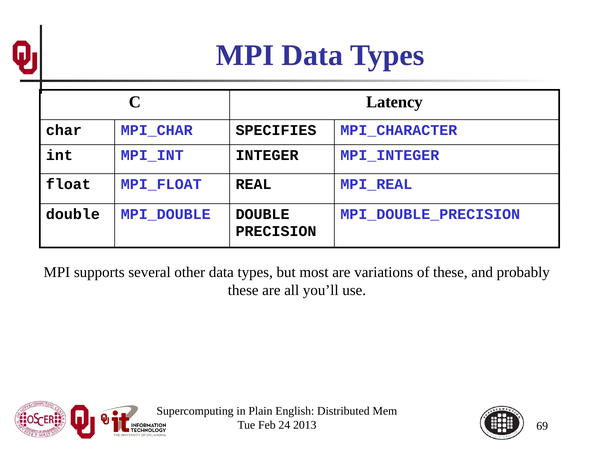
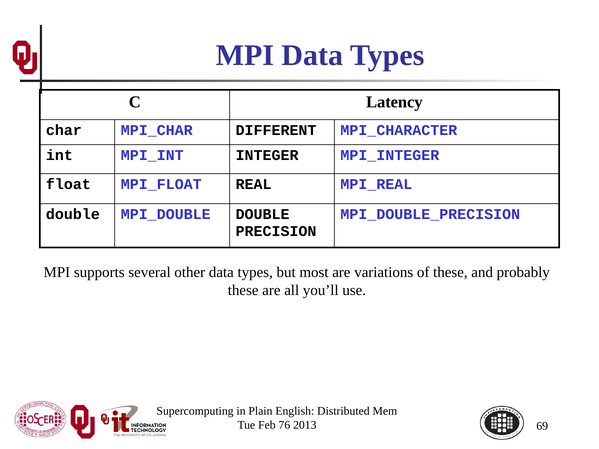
SPECIFIES: SPECIFIES -> DIFFERENT (276, 130)
24: 24 -> 76 (284, 425)
